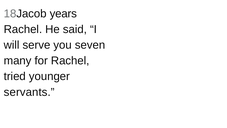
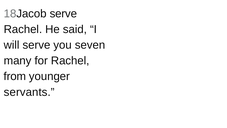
18Jacob years: years -> serve (63, 14)
tried: tried -> from (15, 76)
